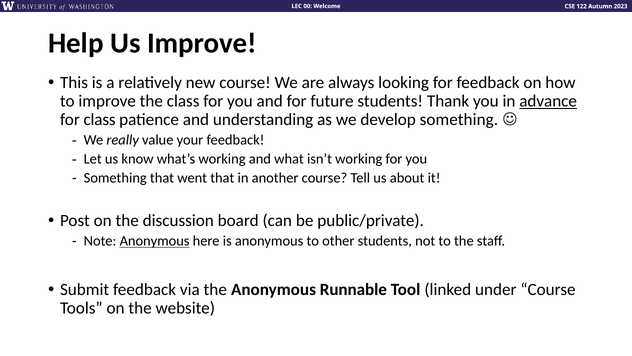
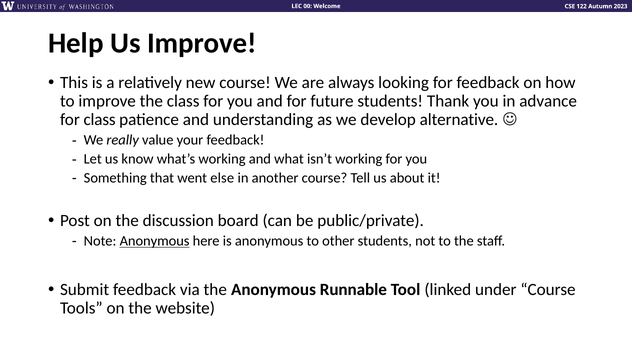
advance underline: present -> none (548, 101)
develop something: something -> alternative (459, 120)
went that: that -> else (222, 178)
